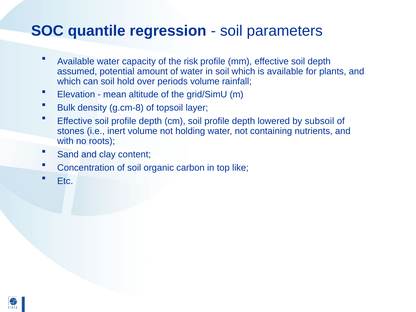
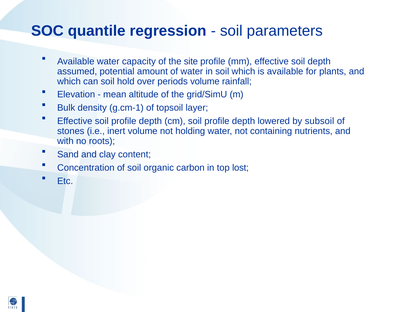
risk: risk -> site (191, 61)
g.cm-8: g.cm-8 -> g.cm-1 (127, 108)
like: like -> lost (240, 168)
